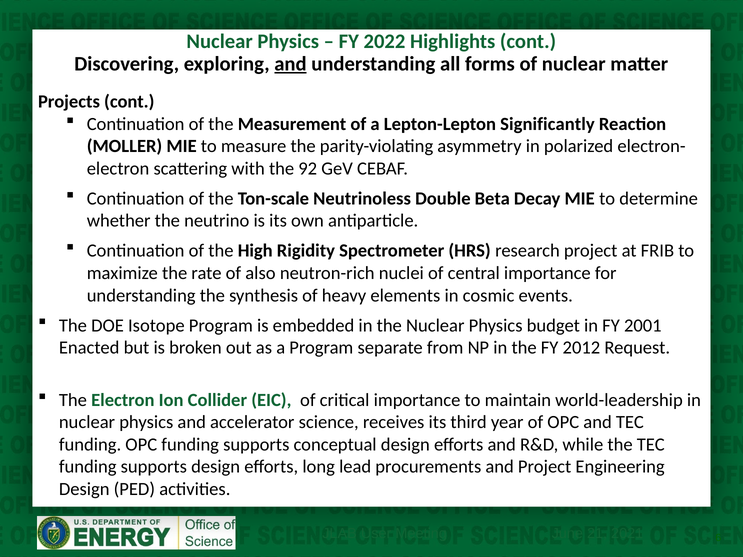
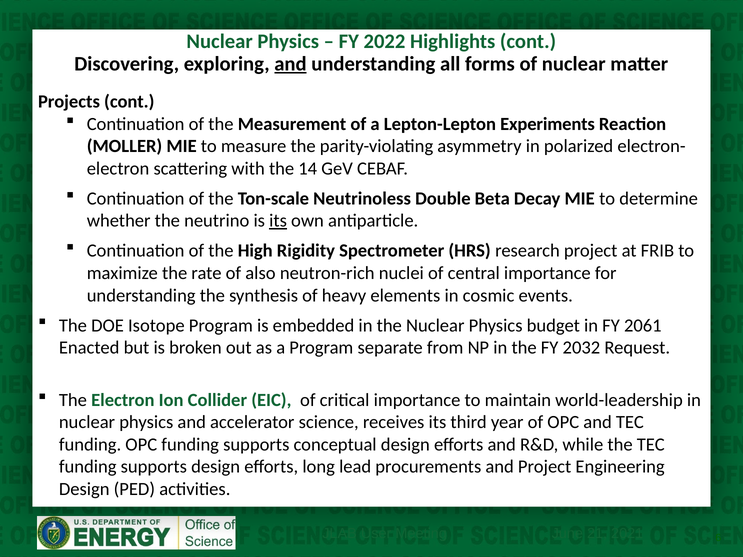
Significantly: Significantly -> Experiments (548, 124)
92: 92 -> 14 (308, 169)
its underline: none -> present (278, 221)
2001: 2001 -> 2061 (643, 326)
2012: 2012 -> 2032 (581, 348)
